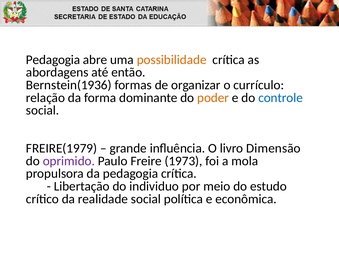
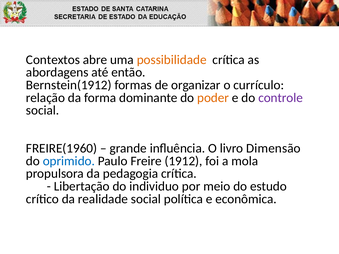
Pedagogia: Pedagogia -> Contextos (53, 60)
Bernstein(1936: Bernstein(1936 -> Bernstein(1912 (69, 85)
controle colour: blue -> purple (281, 98)
FREIRE(1979: FREIRE(1979 -> FREIRE(1960 (62, 148)
oprimido colour: purple -> blue (69, 161)
1973: 1973 -> 1912 (184, 161)
